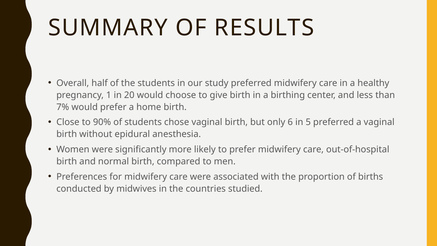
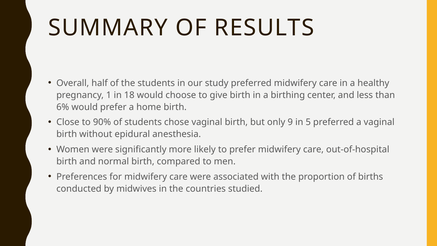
20: 20 -> 18 (129, 95)
7%: 7% -> 6% (63, 107)
6: 6 -> 9 (290, 122)
